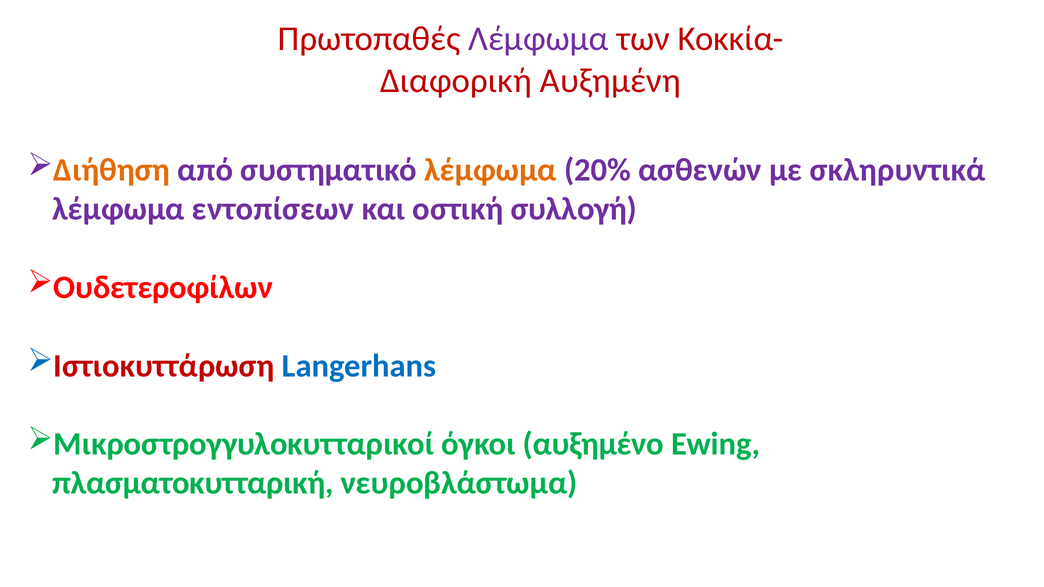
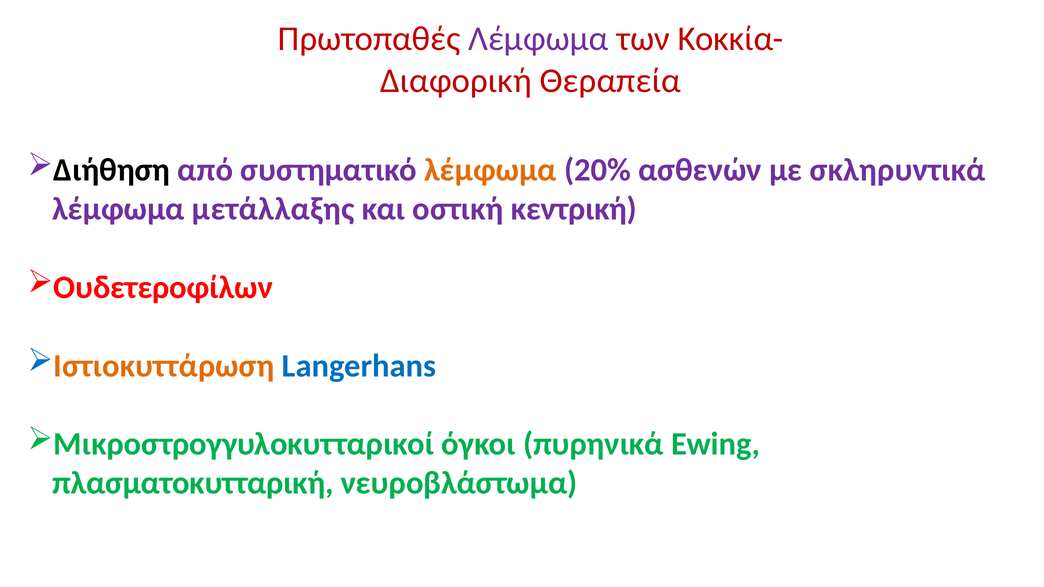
Αυξημένη: Αυξημένη -> Θεραπεία (610, 81)
Διήθηση colour: orange -> black (112, 170)
εντοπίσεων: εντοπίσεων -> μετάλλαξης (273, 209)
συλλογή: συλλογή -> κεντρική (574, 209)
Ιστιοκυττάρωση colour: red -> orange (164, 366)
αυξημένο: αυξημένο -> πυρηνικά (593, 444)
